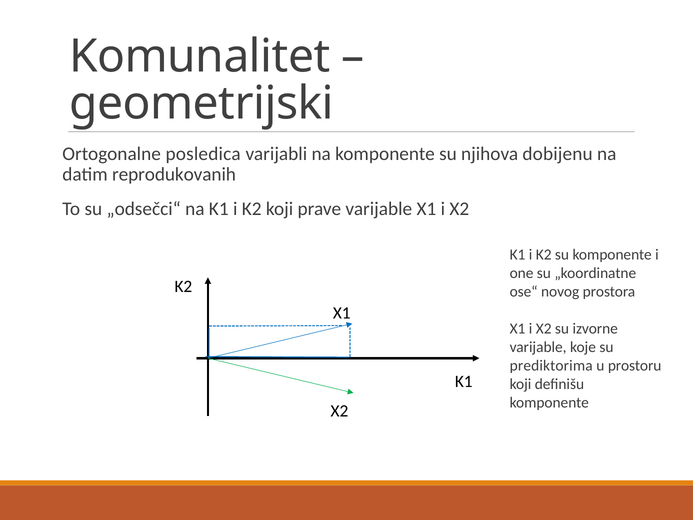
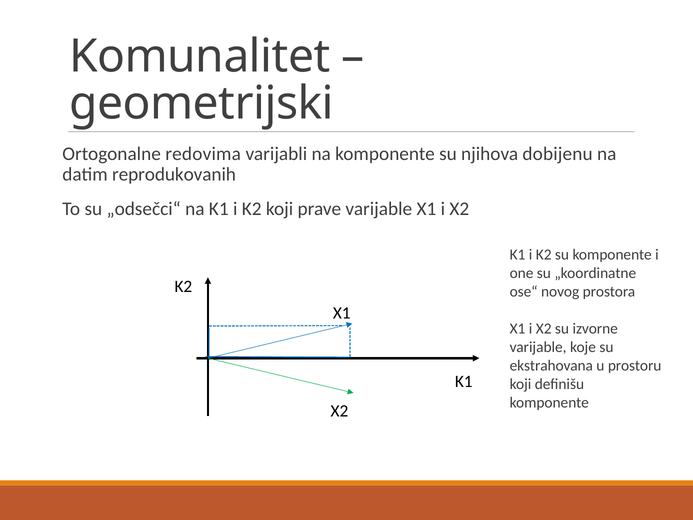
posledica: posledica -> redovima (203, 154)
prediktorima: prediktorima -> ekstrahovana (551, 365)
